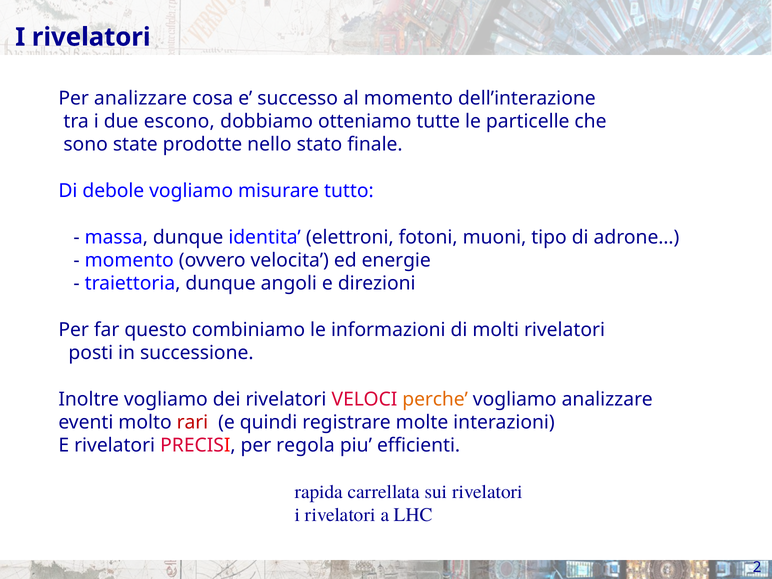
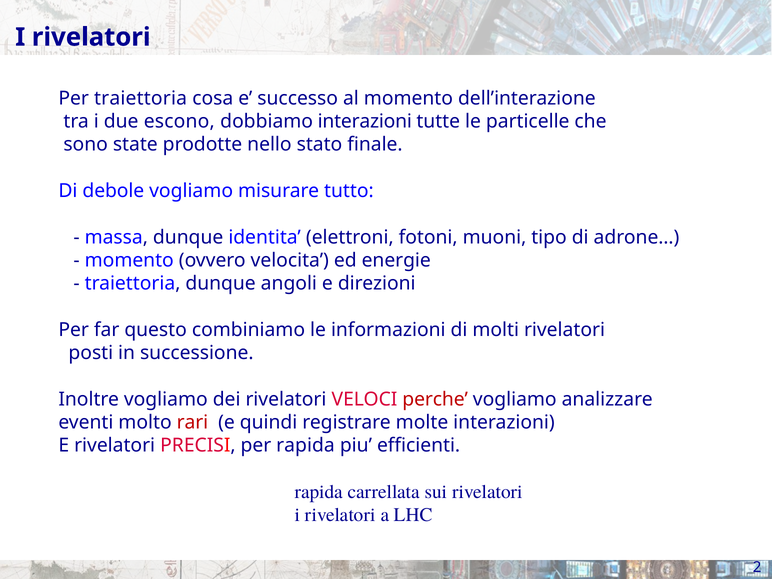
Per analizzare: analizzare -> traiettoria (141, 98)
dobbiamo otteniamo: otteniamo -> interazioni (365, 121)
perche colour: orange -> red (435, 399)
per regola: regola -> rapida (305, 446)
